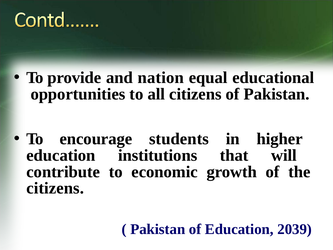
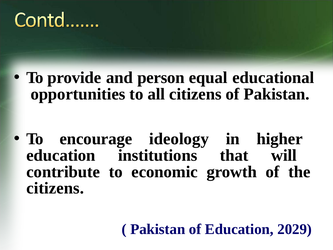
nation: nation -> person (161, 78)
students: students -> ideology (179, 139)
2039: 2039 -> 2029 (295, 229)
